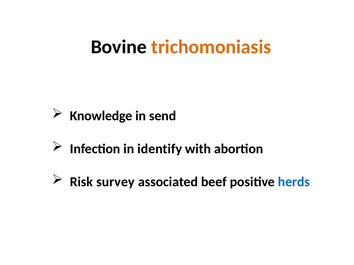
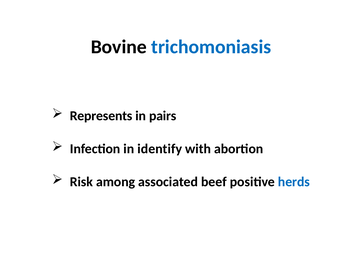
trichomoniasis colour: orange -> blue (211, 47)
Knowledge: Knowledge -> Represents (101, 116)
send: send -> pairs (163, 116)
survey: survey -> among (116, 182)
